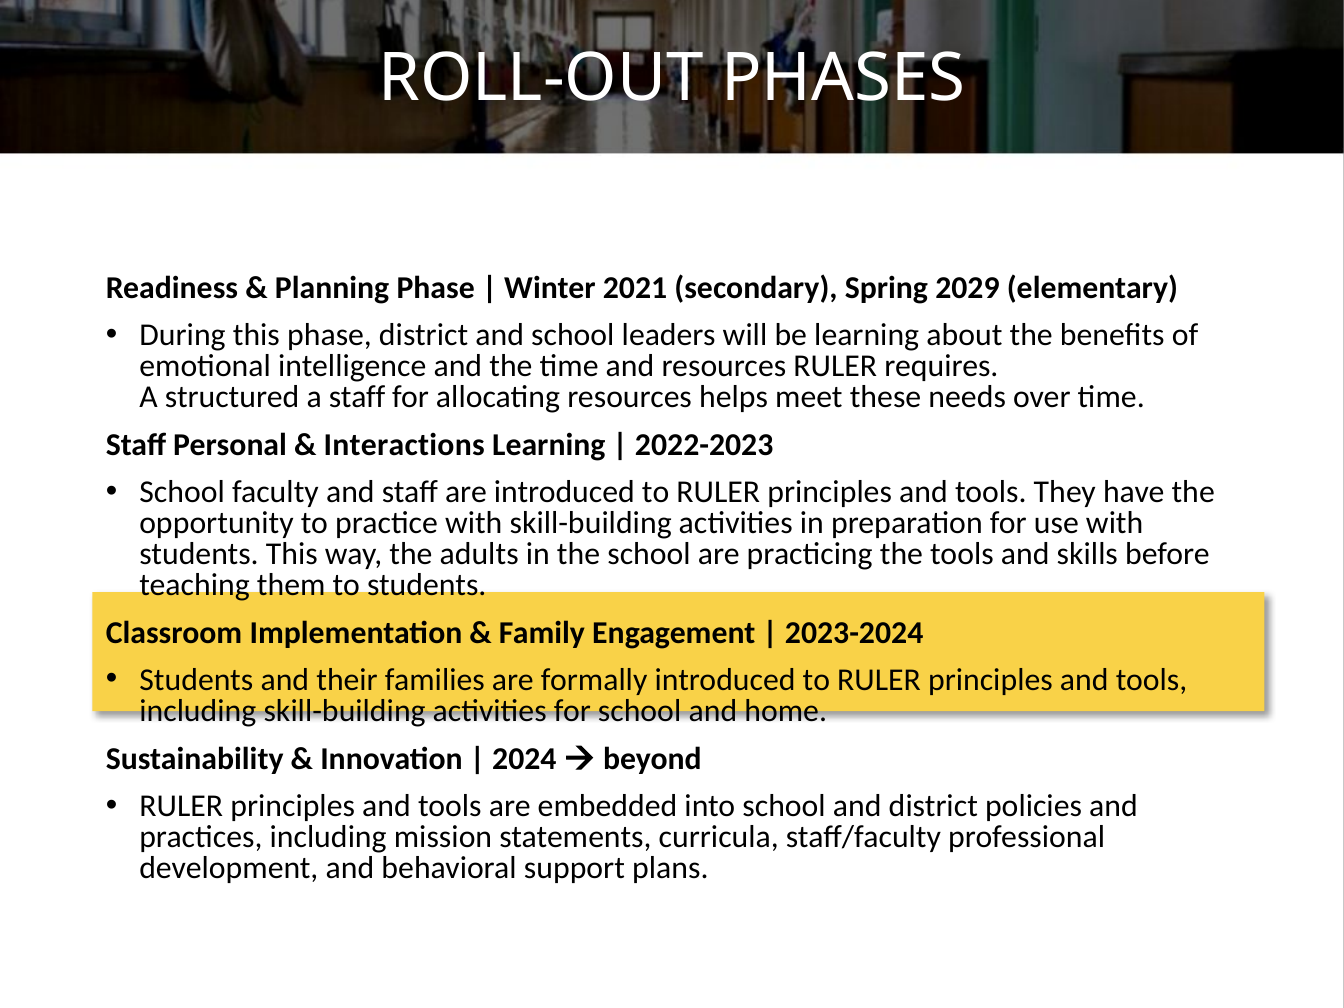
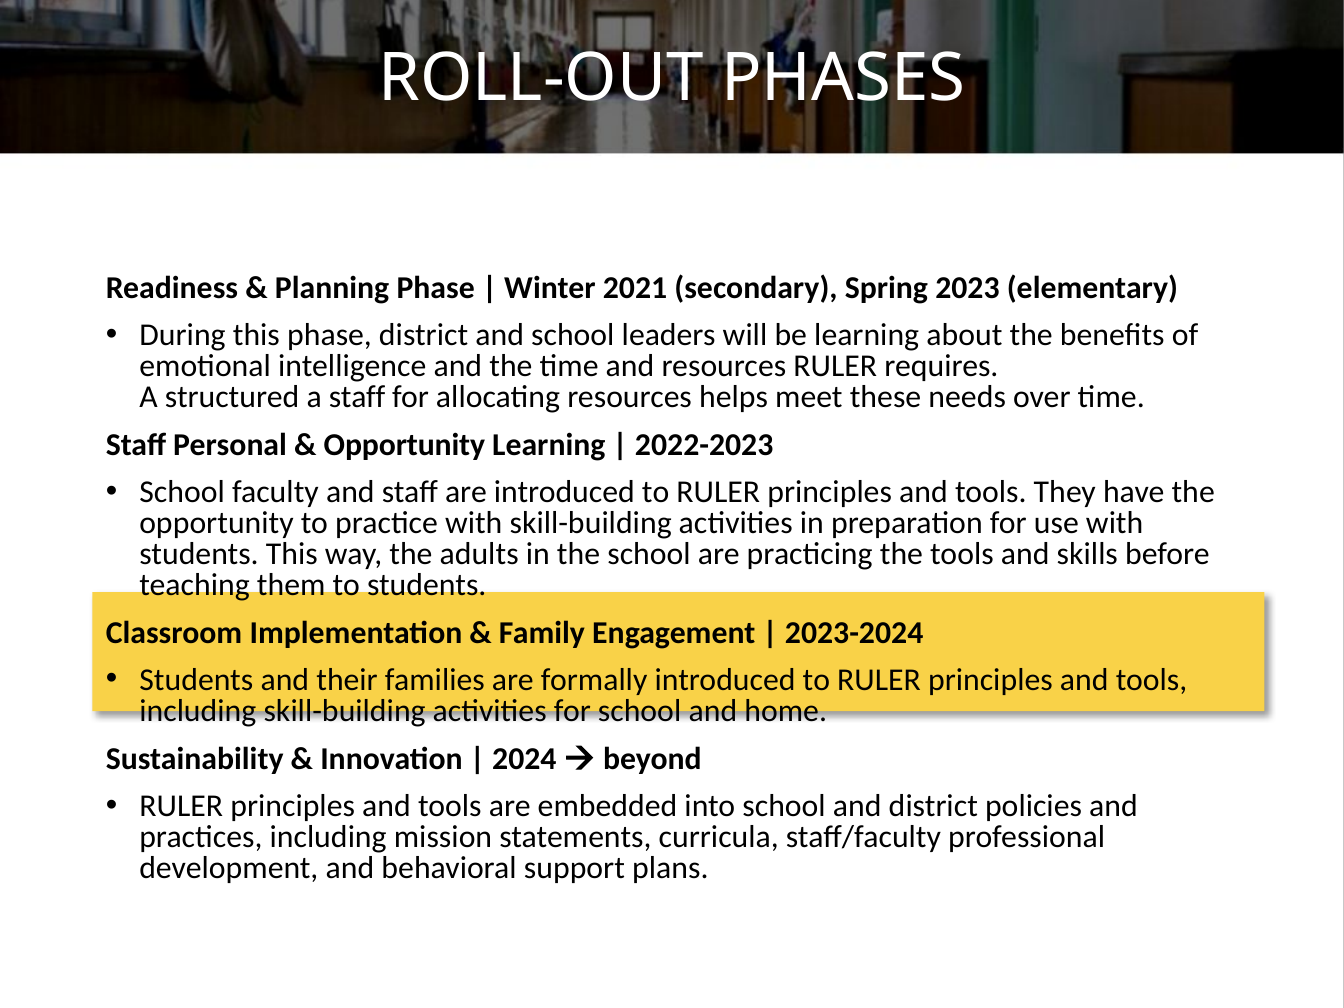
2029: 2029 -> 2023 (967, 288)
Interactions: Interactions -> Opportunity (404, 445)
